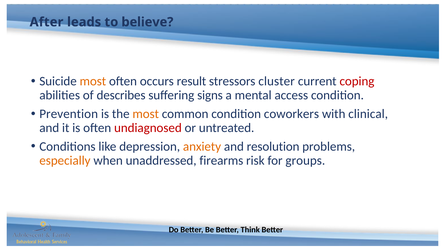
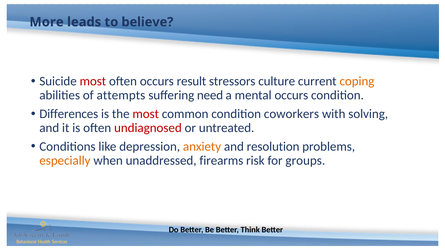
After: After -> More (47, 22)
most colour: orange -> red (93, 81)
cluster: cluster -> culture (277, 81)
coping colour: red -> orange (357, 81)
describes: describes -> attempts (121, 95)
signs: signs -> need (210, 95)
mental access: access -> occurs (291, 95)
Prevention: Prevention -> Differences (69, 114)
most colour: orange -> red (146, 114)
clinical: clinical -> solving (368, 114)
